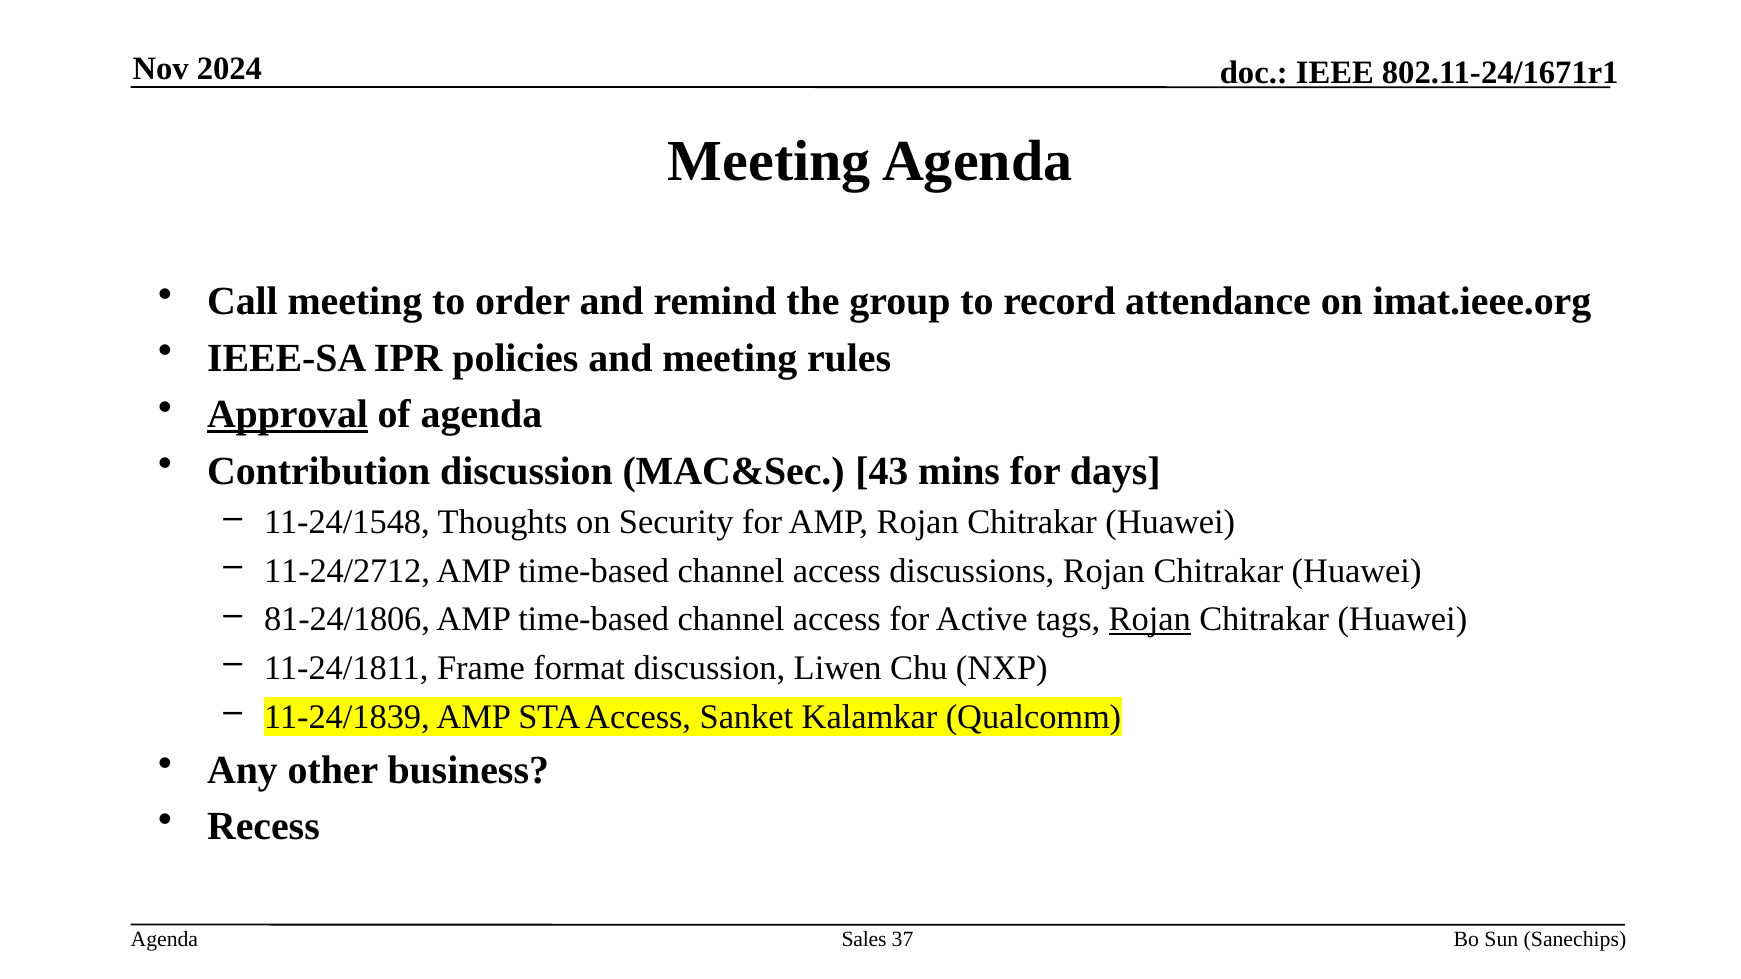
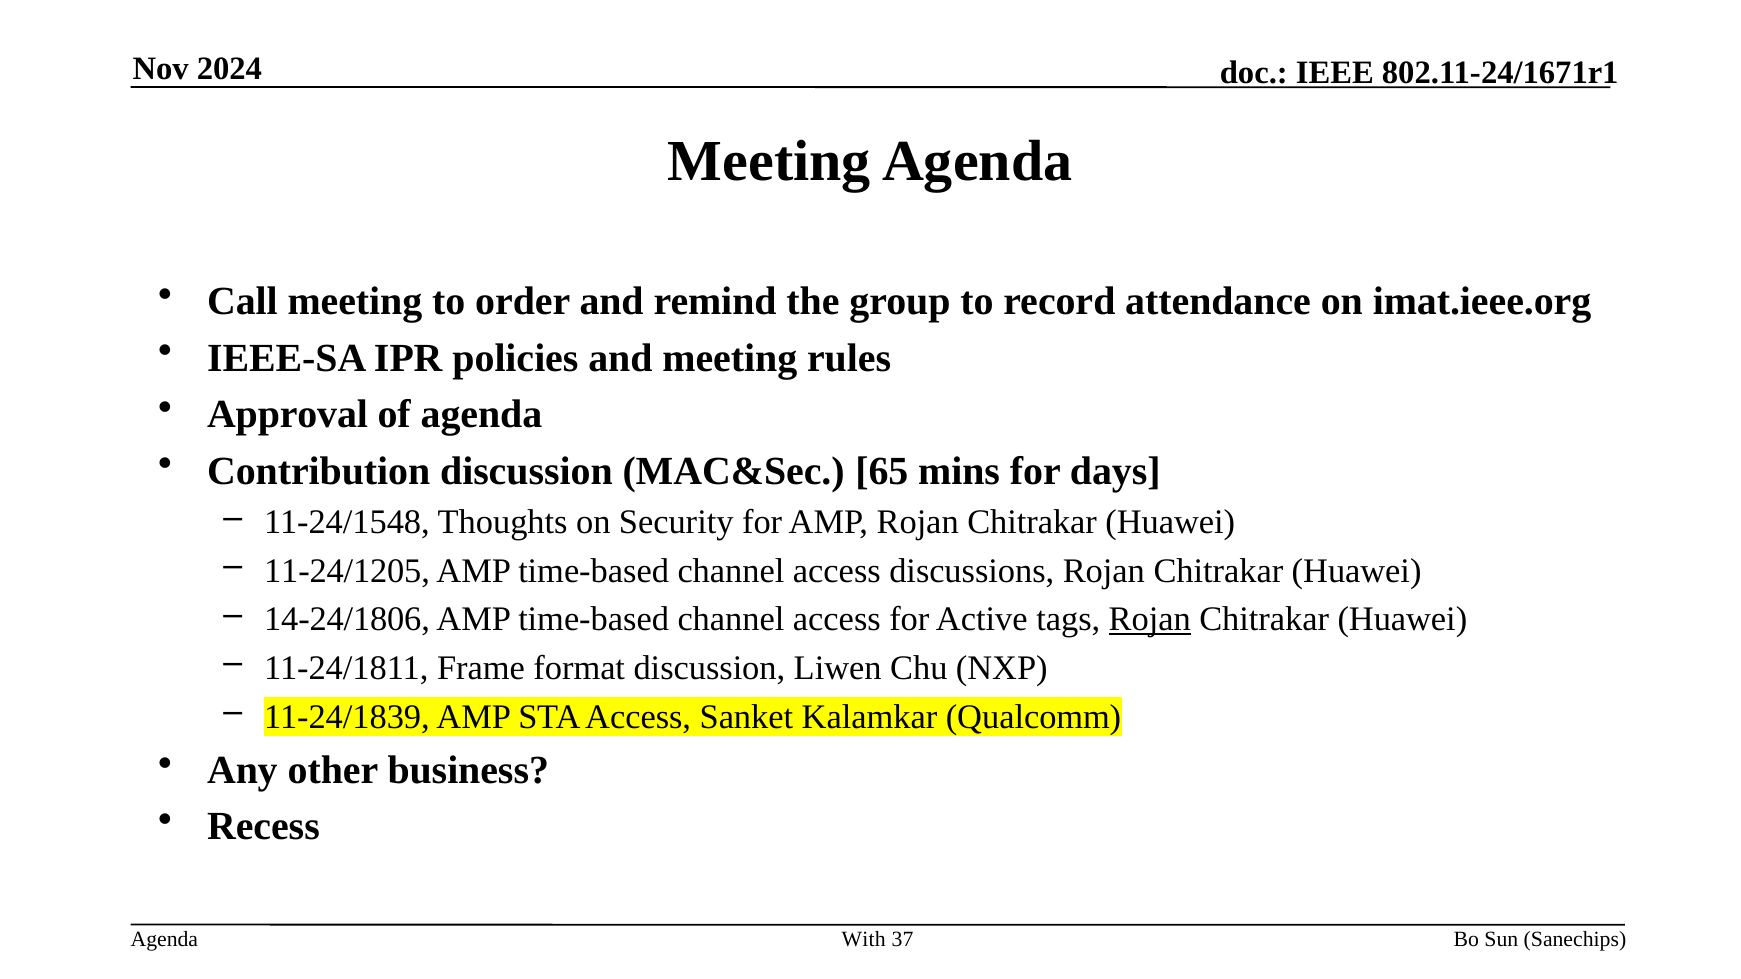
Approval underline: present -> none (287, 415)
43: 43 -> 65 (882, 471)
11-24/2712: 11-24/2712 -> 11-24/1205 (347, 571)
81-24/1806: 81-24/1806 -> 14-24/1806 (347, 620)
Sales: Sales -> With (864, 939)
